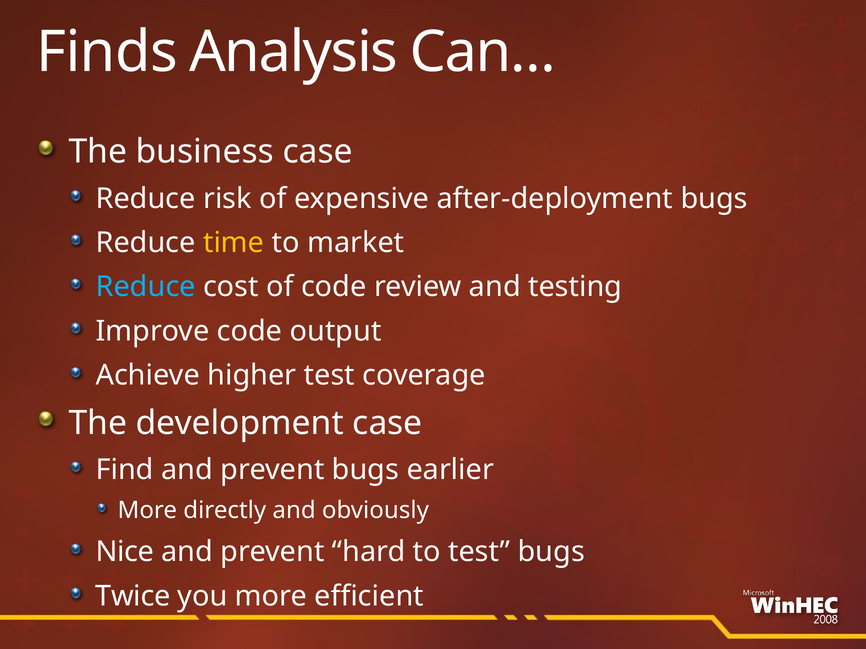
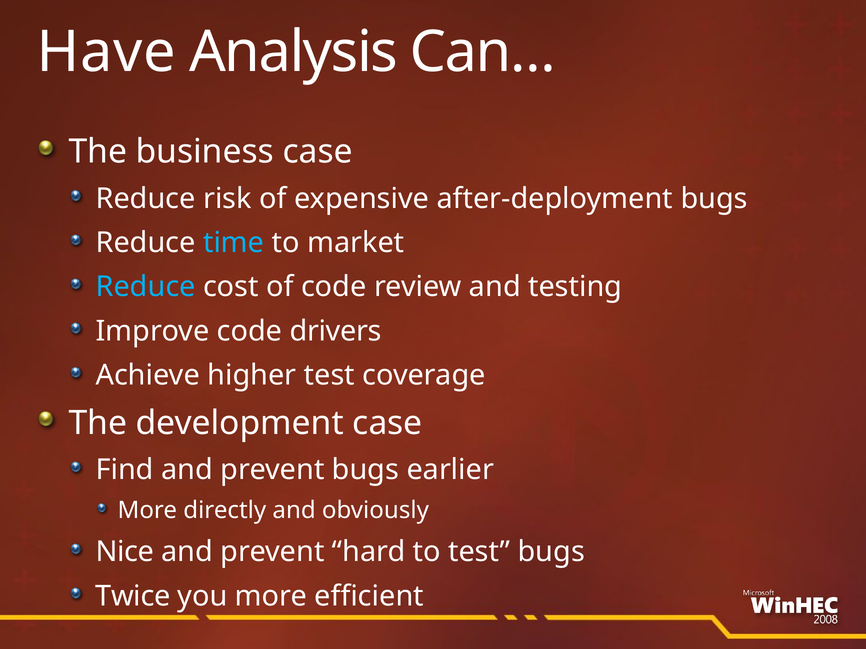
Finds: Finds -> Have (106, 52)
time colour: yellow -> light blue (234, 243)
output: output -> drivers (336, 331)
